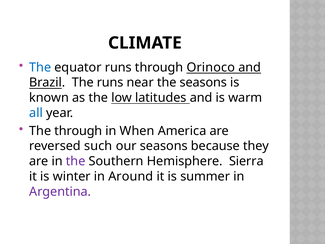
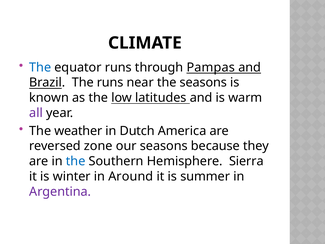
Orinoco: Orinoco -> Pampas (211, 67)
all colour: blue -> purple (36, 113)
The through: through -> weather (78, 131)
When: When -> Dutch (137, 131)
such: such -> zone (98, 146)
the colour: purple -> blue (76, 161)
